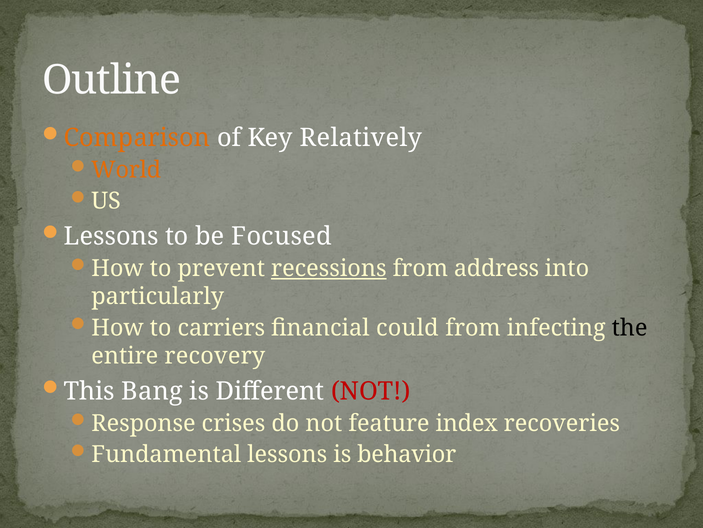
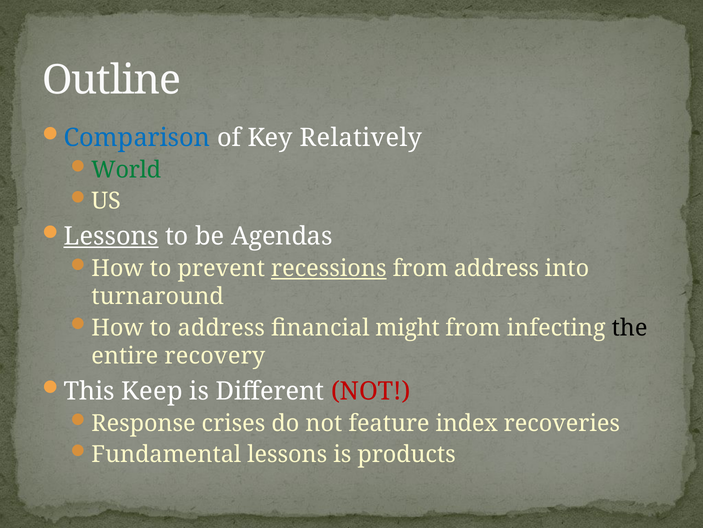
Comparison colour: orange -> blue (137, 138)
World colour: orange -> green (126, 170)
Lessons underline: none -> present (111, 236)
Focused: Focused -> Agendas (282, 236)
particularly: particularly -> turnaround (158, 296)
to carriers: carriers -> address (221, 327)
could: could -> might (408, 327)
Bang: Bang -> Keep (152, 391)
behavior: behavior -> products (407, 454)
